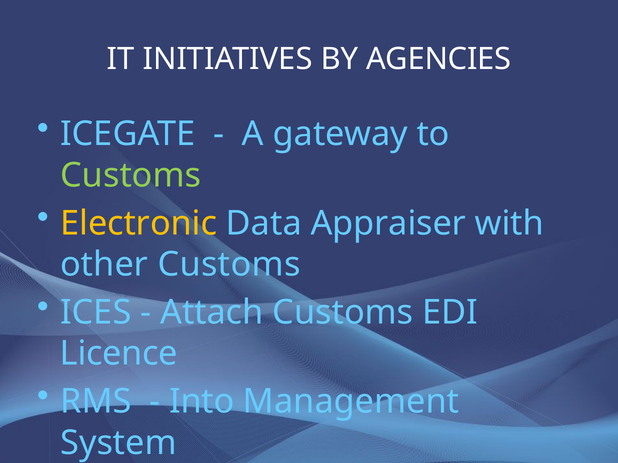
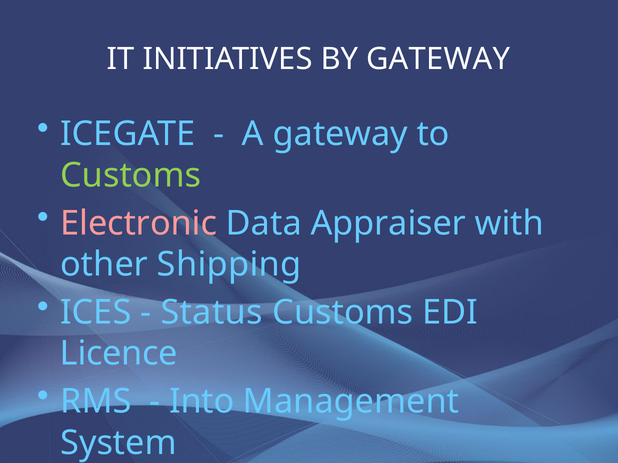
BY AGENCIES: AGENCIES -> GATEWAY (438, 59)
Electronic colour: yellow -> pink (139, 223)
other Customs: Customs -> Shipping (229, 265)
Attach: Attach -> Status (212, 313)
